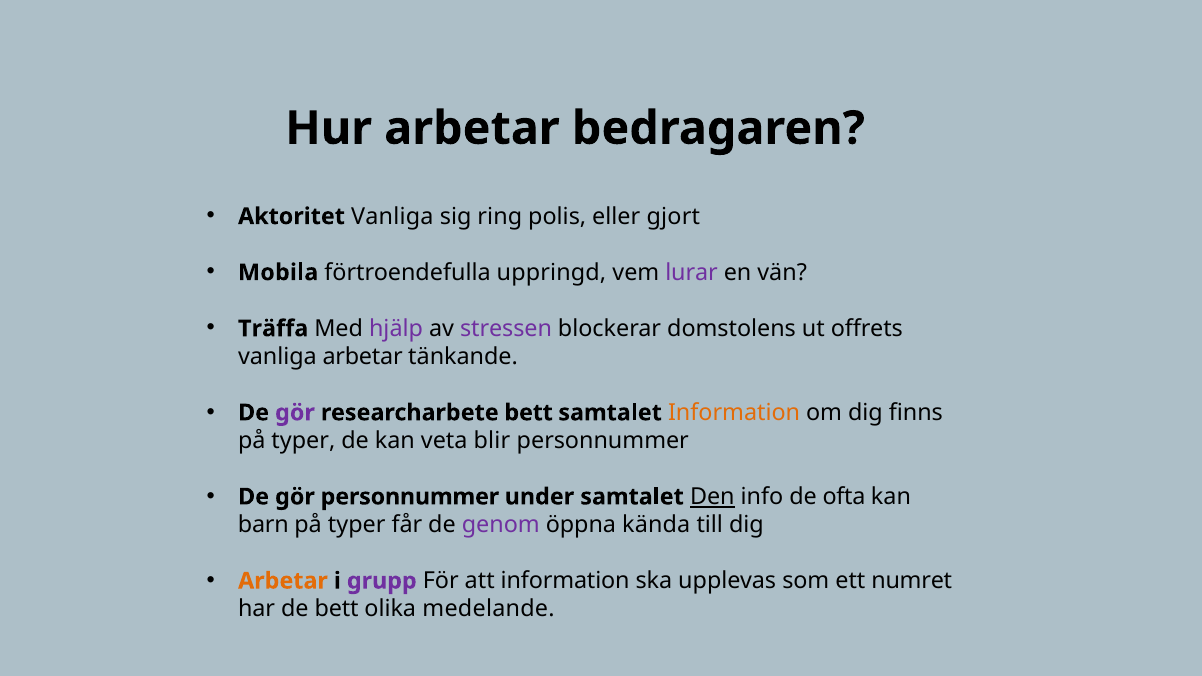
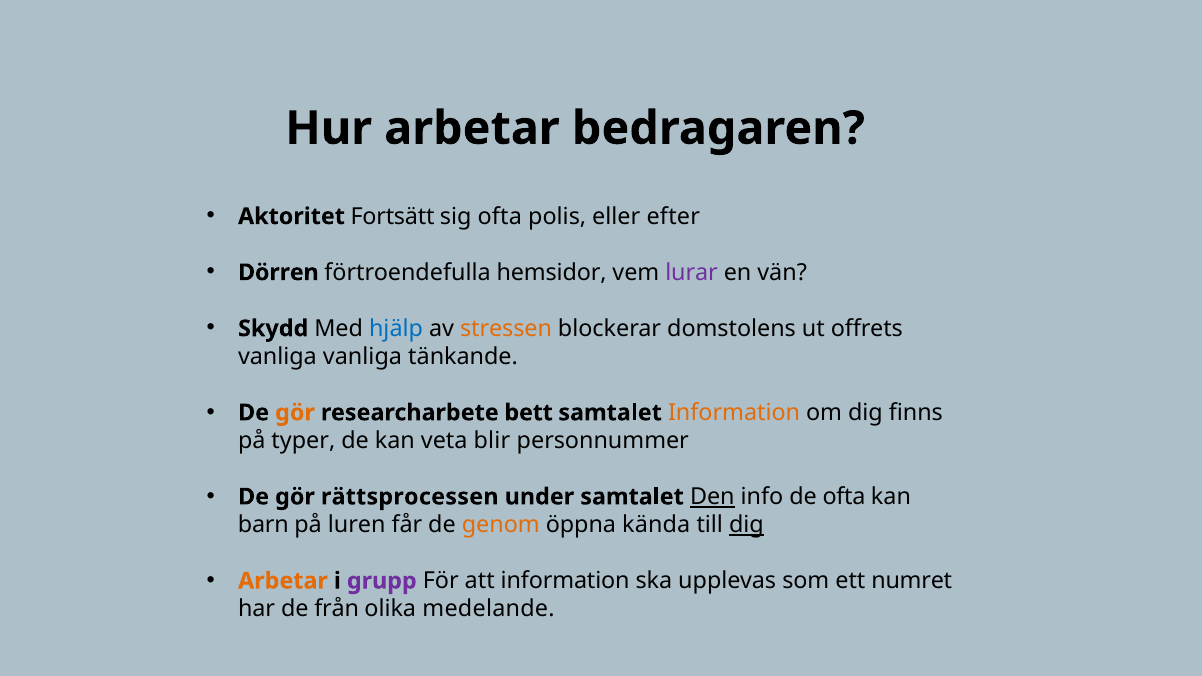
Aktoritet Vanliga: Vanliga -> Fortsätt (393, 216)
sig ring: ring -> ofta (500, 216)
gjort: gjort -> efter (673, 216)
Mobila: Mobila -> Dörren (278, 273)
uppringd: uppringd -> hemsidor (552, 273)
Träffa: Träffa -> Skydd (273, 329)
hjälp colour: purple -> blue (396, 329)
stressen colour: purple -> orange (506, 329)
vanliga arbetar: arbetar -> vanliga (362, 357)
gör colour: purple -> orange (295, 413)
gör personnummer: personnummer -> rättsprocessen (410, 497)
typer: typer -> luren (357, 525)
genom colour: purple -> orange (501, 525)
dig underline: none -> present (746, 525)
de bett: bett -> från (337, 609)
